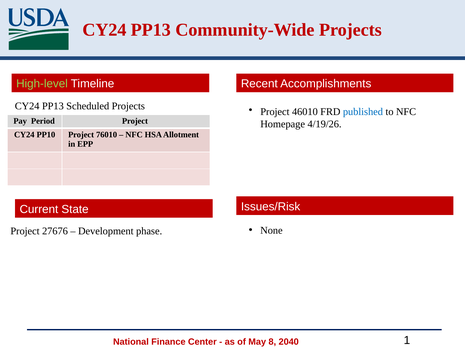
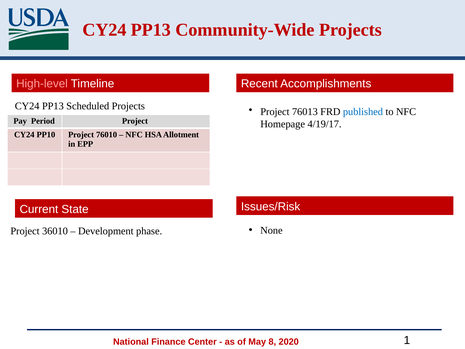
High-level colour: light green -> pink (42, 84)
46010: 46010 -> 76013 (305, 112)
4/19/26: 4/19/26 -> 4/19/17 (325, 124)
27676: 27676 -> 36010 (55, 231)
2040: 2040 -> 2020 (289, 342)
